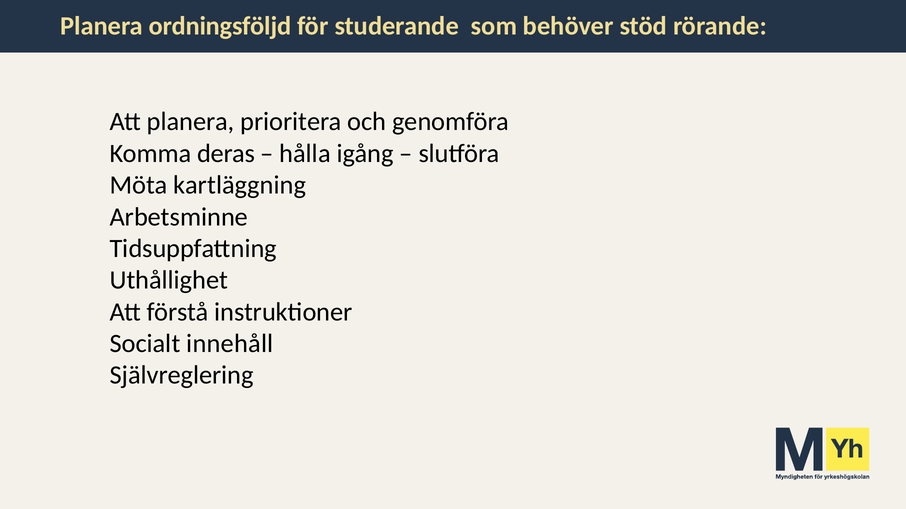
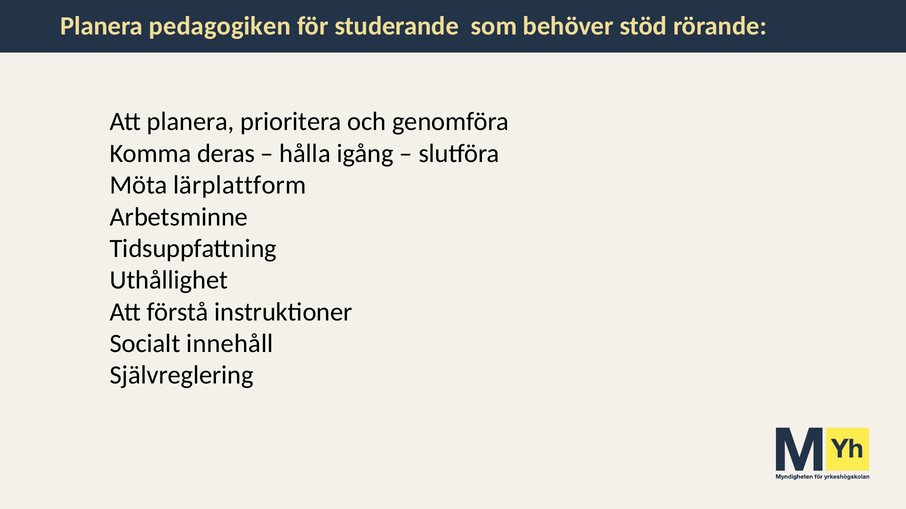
ordningsföljd: ordningsföljd -> pedagogiken (220, 26)
kartläggning: kartläggning -> lärplattform (240, 185)
